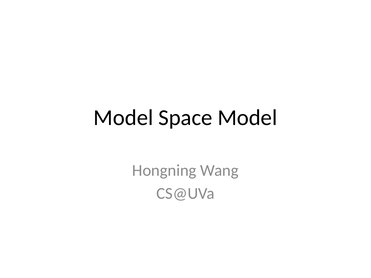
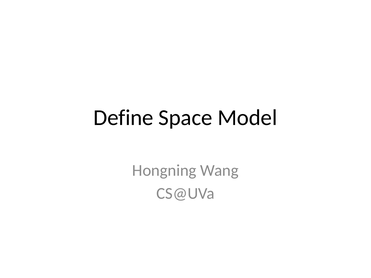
Model: Model -> Define (123, 118)
